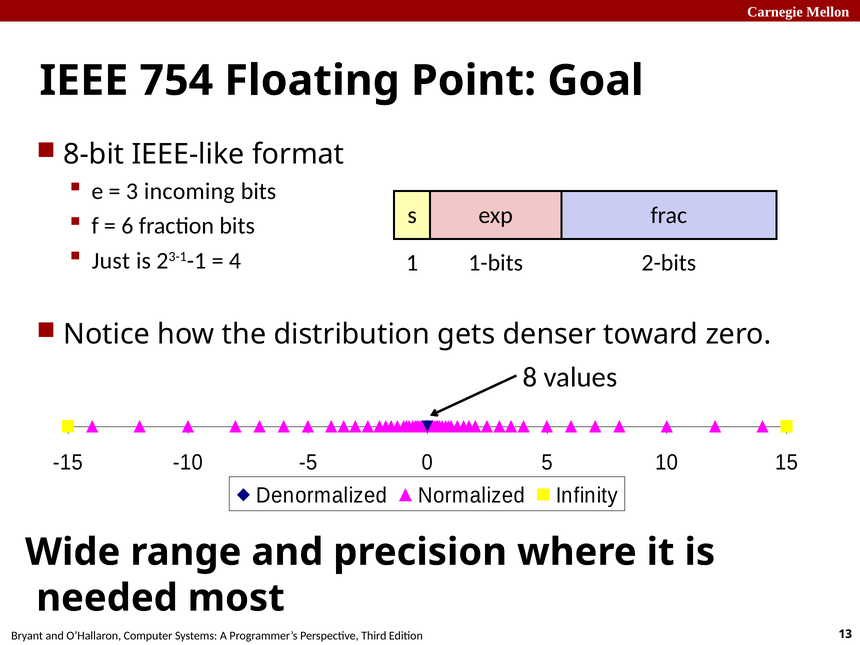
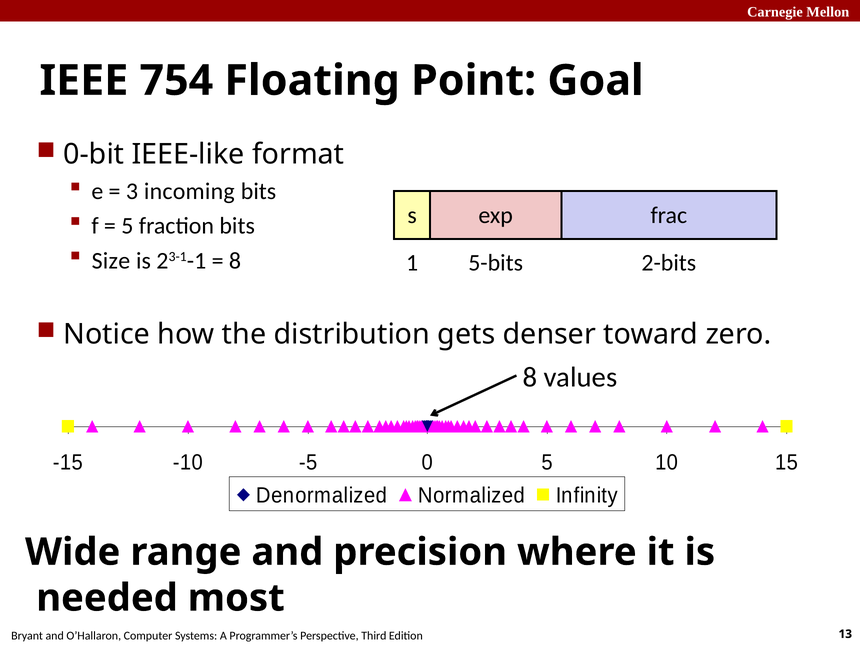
8-bit: 8-bit -> 0-bit (94, 154)
6: 6 -> 5 (127, 226)
Just: Just -> Size (111, 261)
4: 4 -> 8 (235, 261)
1-bits: 1-bits -> 5-bits (496, 263)
